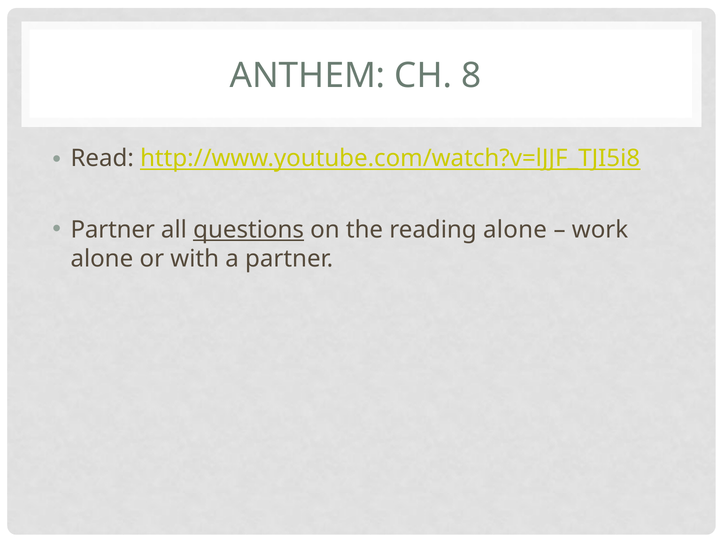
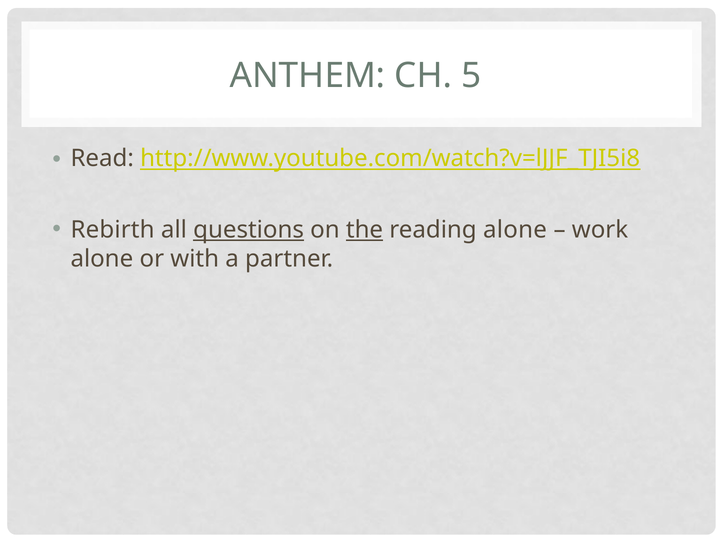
8: 8 -> 5 (471, 76)
Partner: Partner -> Rebirth (113, 230)
the underline: none -> present (365, 230)
